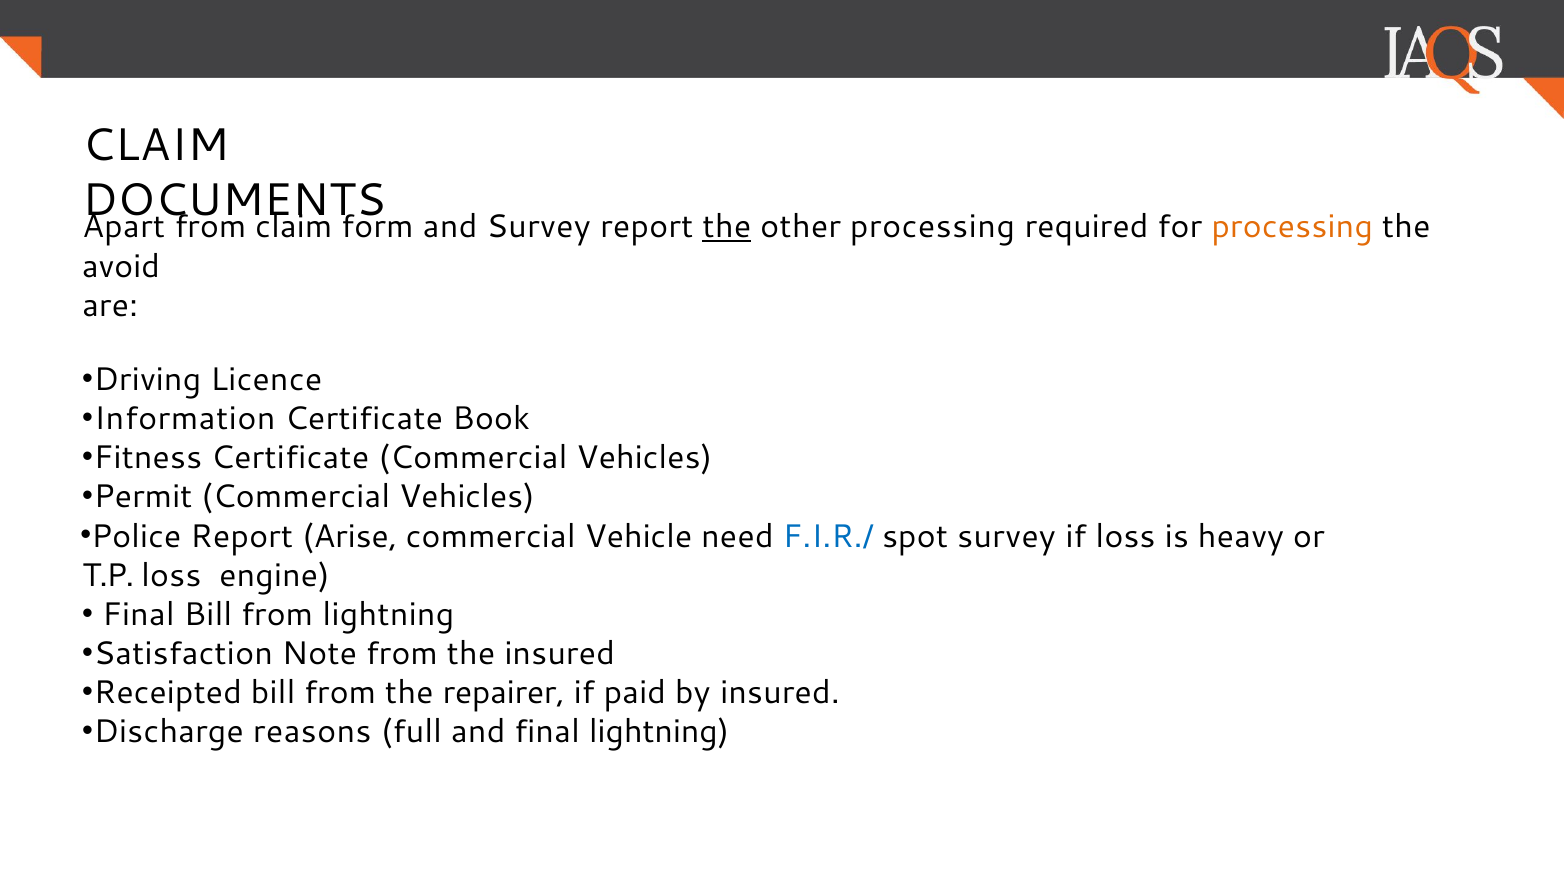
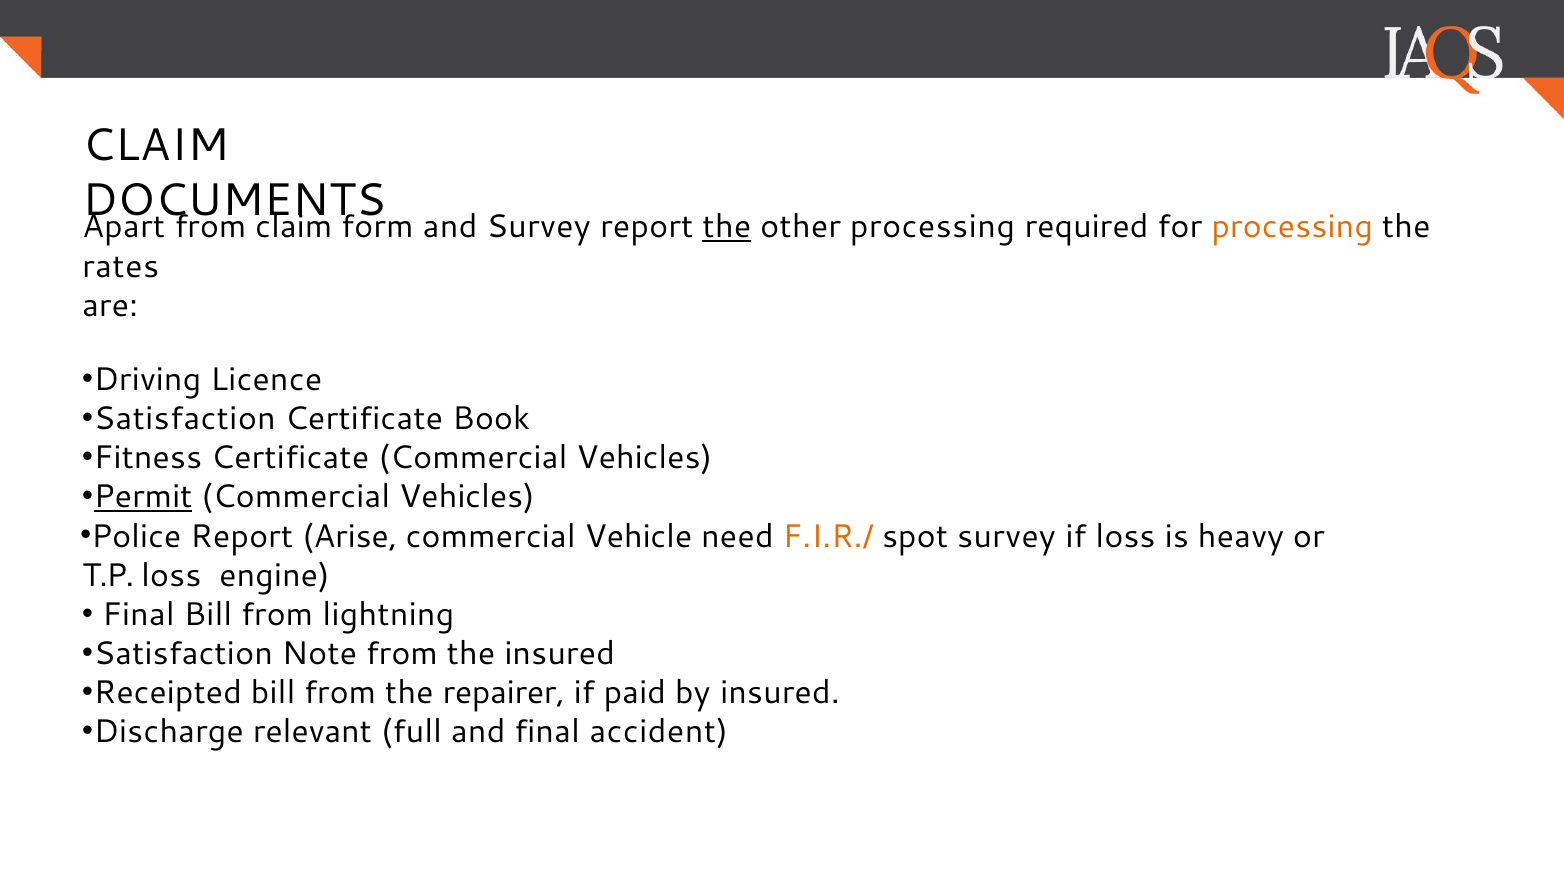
avoid: avoid -> rates (121, 266)
Information: Information -> Satisfaction (185, 419)
Permit underline: none -> present (143, 497)
F.I.R./ colour: blue -> orange (828, 536)
reasons: reasons -> relevant (312, 732)
final lightning: lightning -> accident (659, 732)
